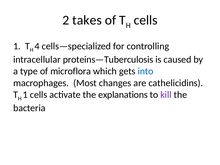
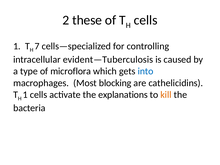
takes: takes -> these (87, 20)
4: 4 -> 7 (37, 46)
proteins—Tuberculosis: proteins—Tuberculosis -> evident—Tuberculosis (108, 60)
changes: changes -> blocking (115, 83)
kill colour: purple -> orange (166, 95)
